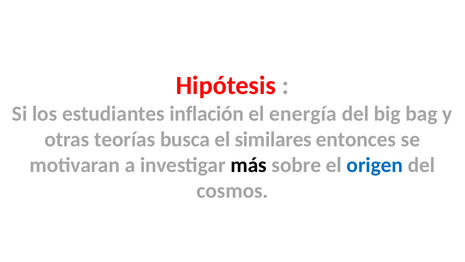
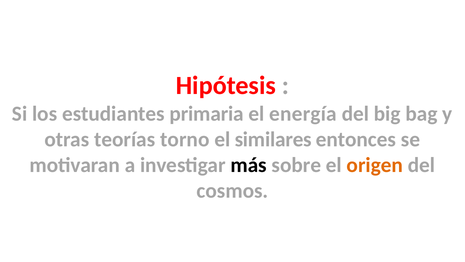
inflación: inflación -> primaria (207, 114)
busca: busca -> torno (185, 139)
origen colour: blue -> orange (375, 165)
